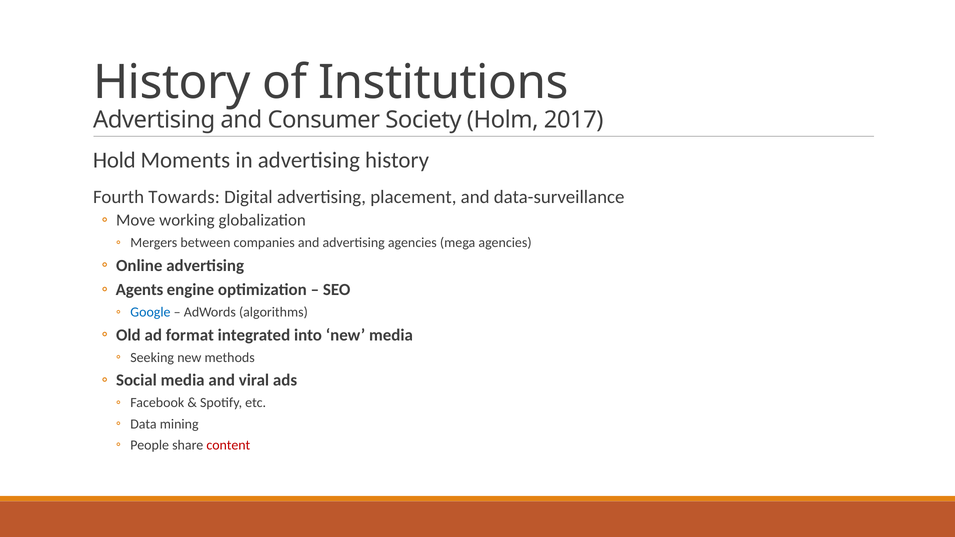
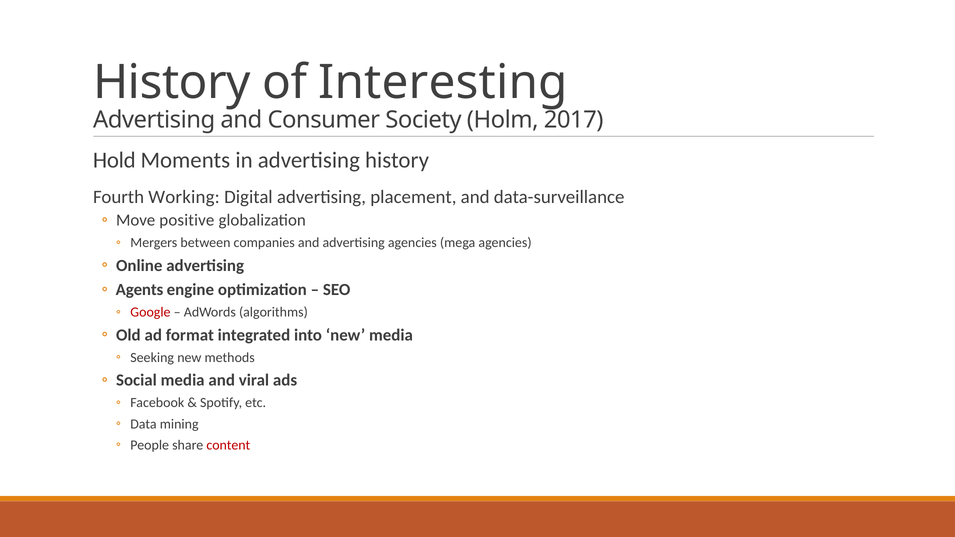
Institutions: Institutions -> Interesting (443, 83)
Towards: Towards -> Working (184, 197)
working: working -> positive (187, 220)
Google colour: blue -> red (150, 312)
